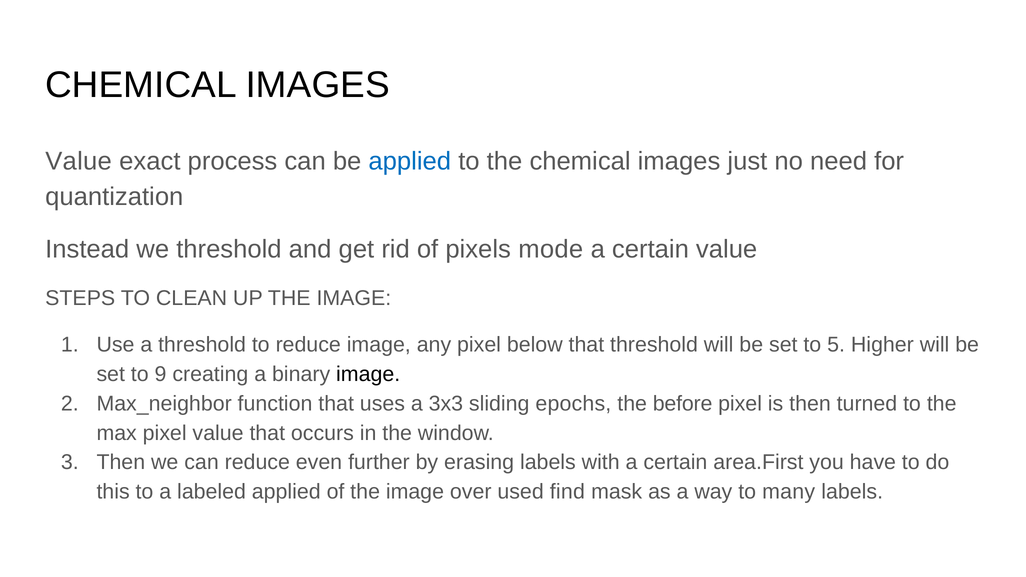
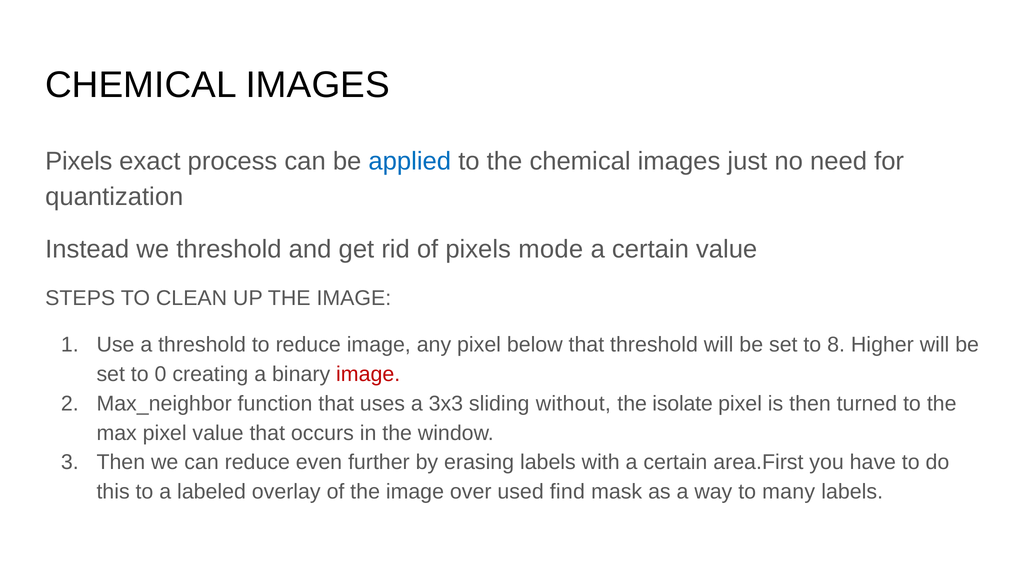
Value: Value -> Pixels (79, 161)
5: 5 -> 8 (836, 345)
9: 9 -> 0 (161, 374)
image colour: black -> red (368, 374)
epochs: epochs -> without (573, 404)
before: before -> isolate (683, 404)
labeled applied: applied -> overlay (286, 492)
